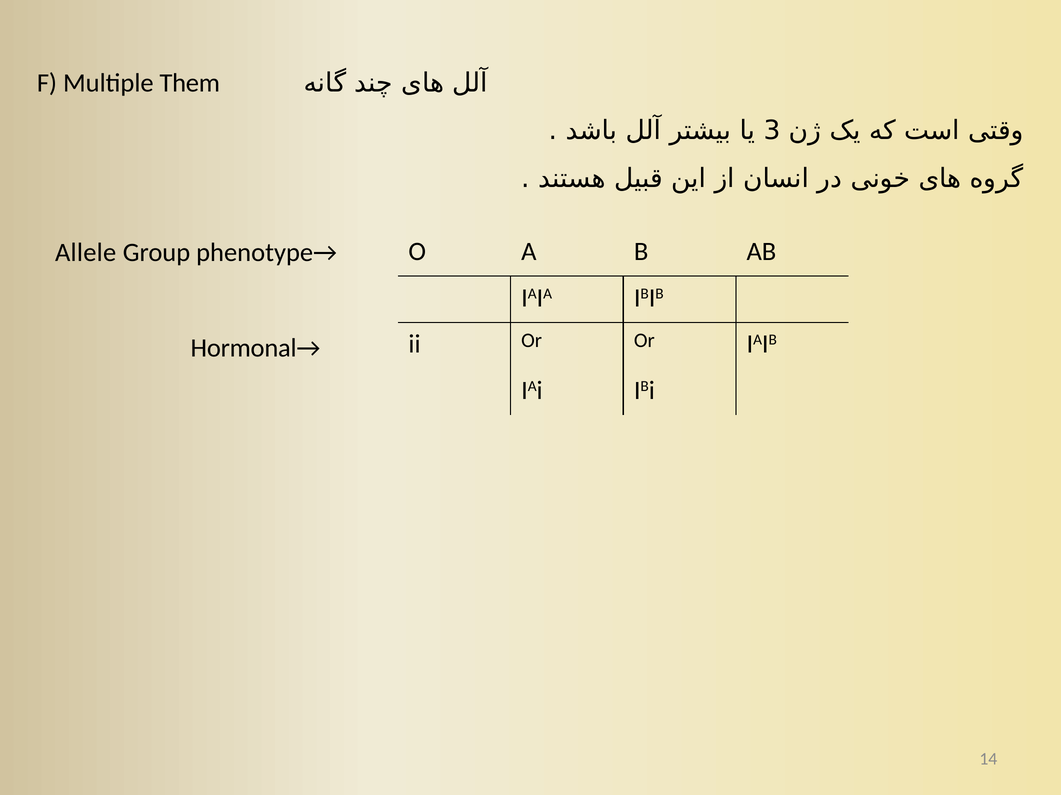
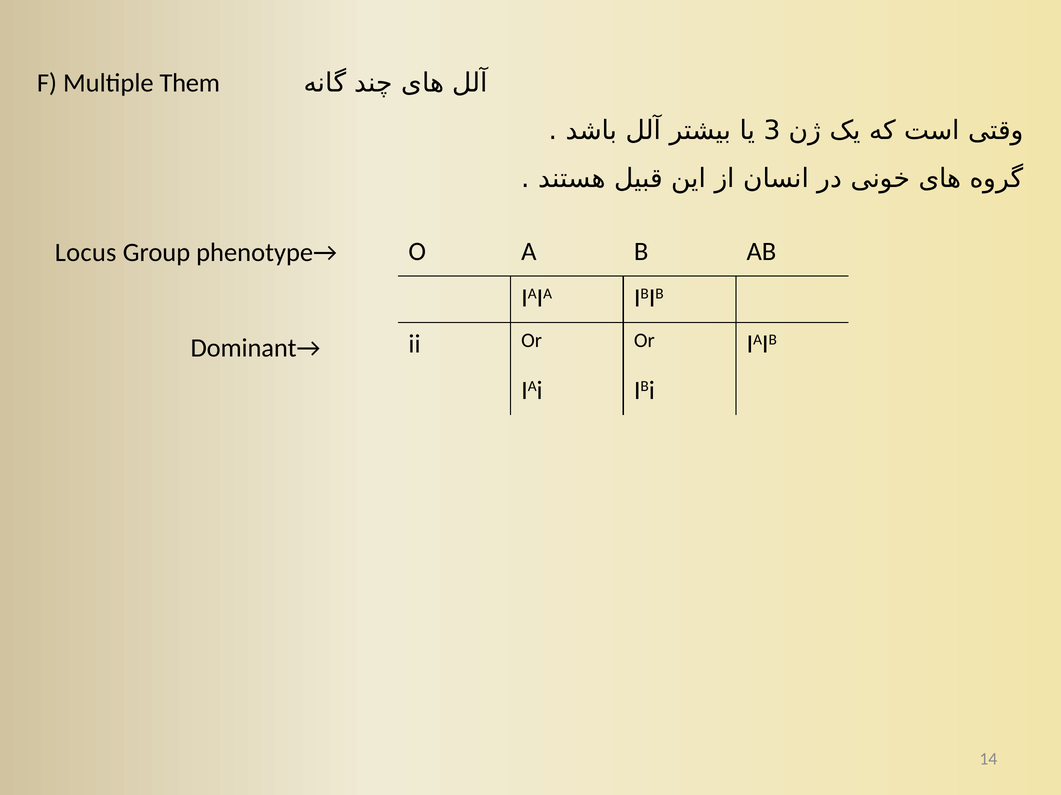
Allele: Allele -> Locus (86, 253)
Hormonal→: Hormonal→ -> Dominant→ (255, 348)
